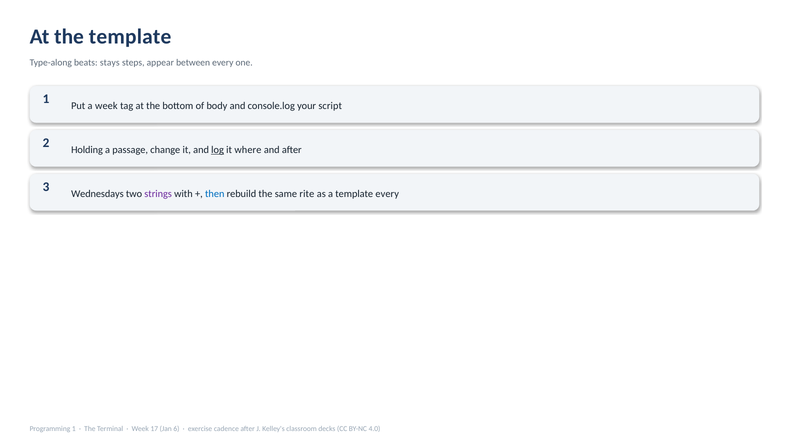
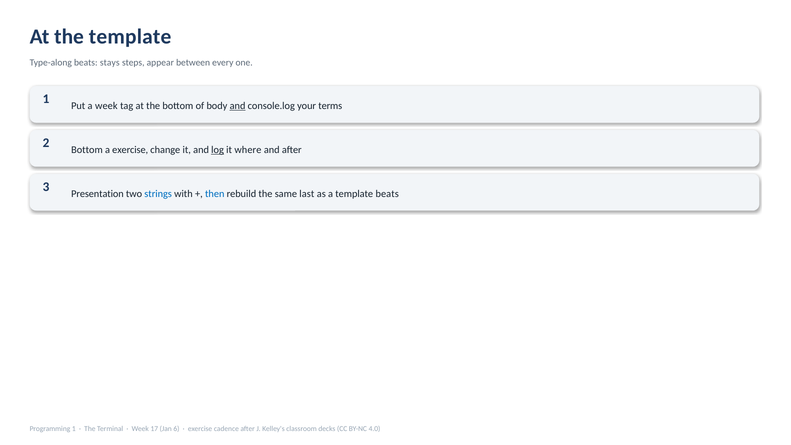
and underline: none -> present (238, 106)
script: script -> terms (330, 106)
Holding: Holding -> Bottom (87, 150)
a passage: passage -> exercise (130, 150)
Wednesdays: Wednesdays -> Presentation (97, 194)
strings colour: purple -> blue (158, 194)
rite: rite -> last (307, 194)
template every: every -> beats (387, 194)
